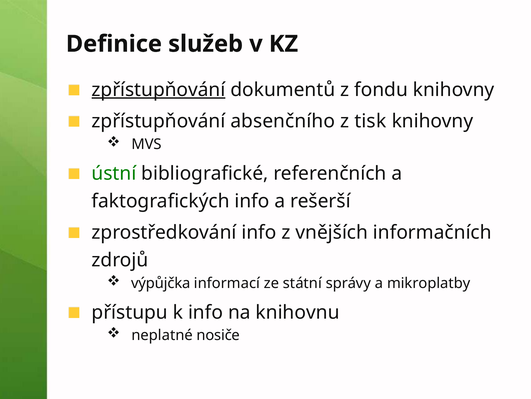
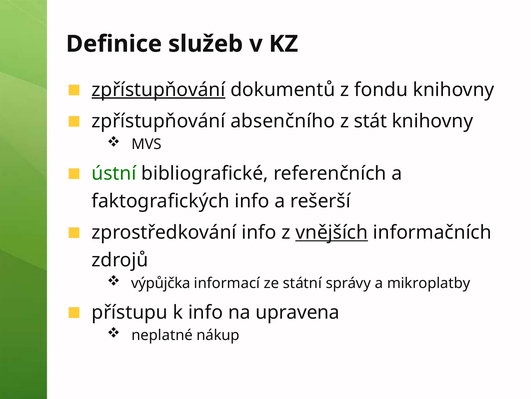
tisk: tisk -> stát (371, 121)
vnějších underline: none -> present (332, 232)
knihovnu: knihovnu -> upravena (298, 312)
nosiče: nosiče -> nákup (218, 335)
